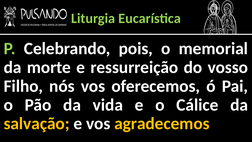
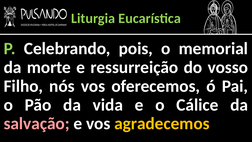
salvação colour: yellow -> pink (37, 123)
